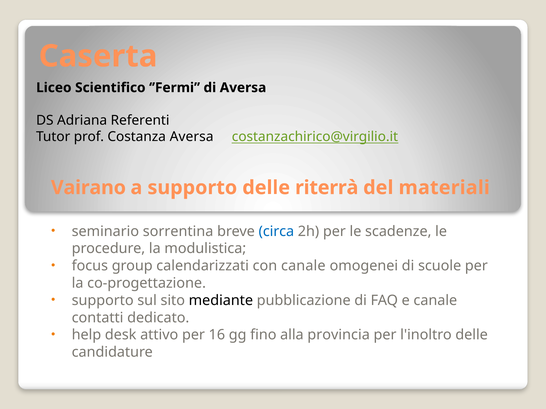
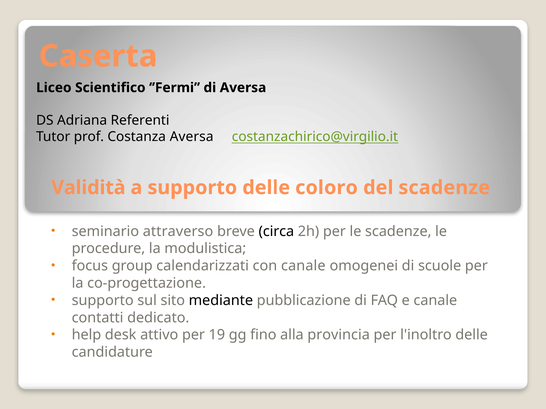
Vairano: Vairano -> Validità (88, 188)
riterrà: riterrà -> coloro (327, 188)
del materiali: materiali -> scadenze (444, 188)
sorrentina: sorrentina -> attraverso (178, 232)
circa colour: blue -> black (276, 232)
16: 16 -> 19 (217, 335)
